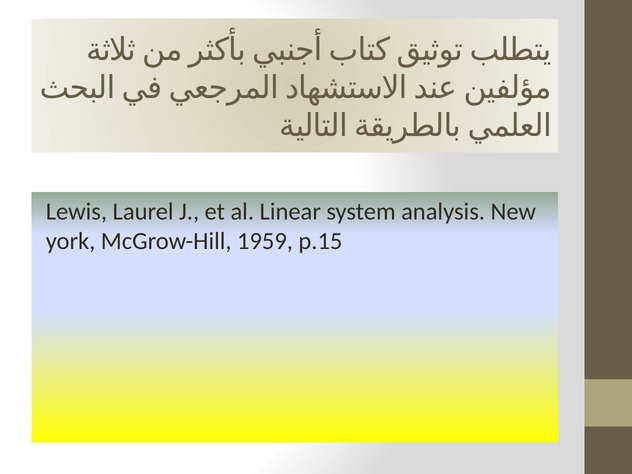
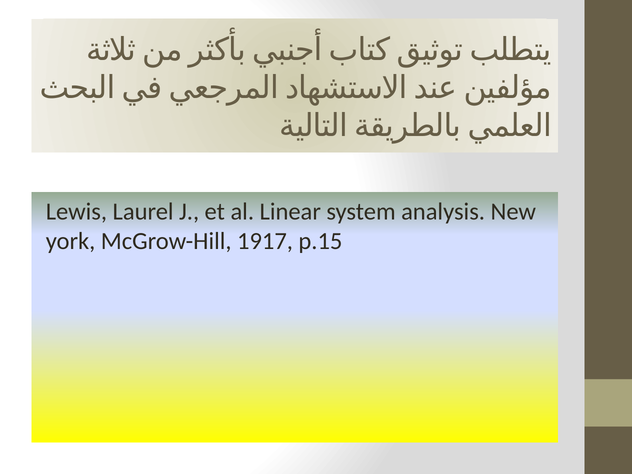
1959: 1959 -> 1917 (265, 241)
